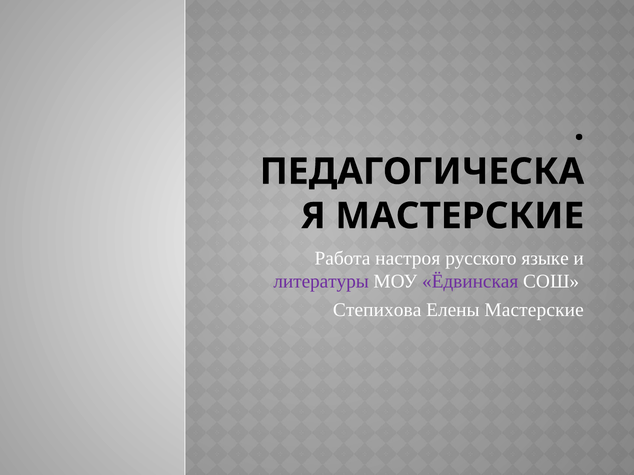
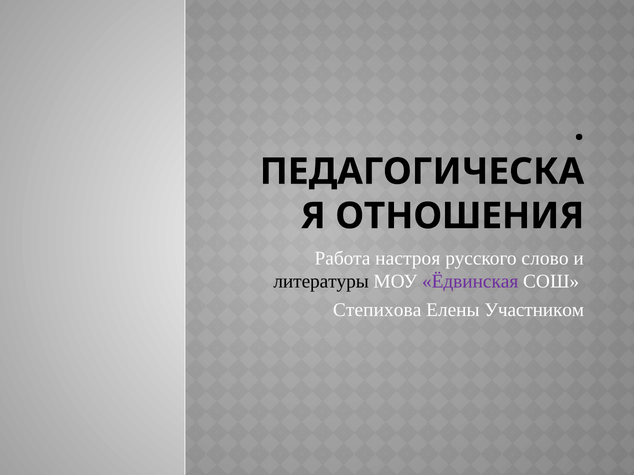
МАСТЕРСКИЕ: МАСТЕРСКИЕ -> ОТНОШЕНИЯ (460, 216)
языке: языке -> слово (545, 258)
литературы colour: purple -> black (321, 282)
Елены Мастерские: Мастерские -> Участником (534, 310)
